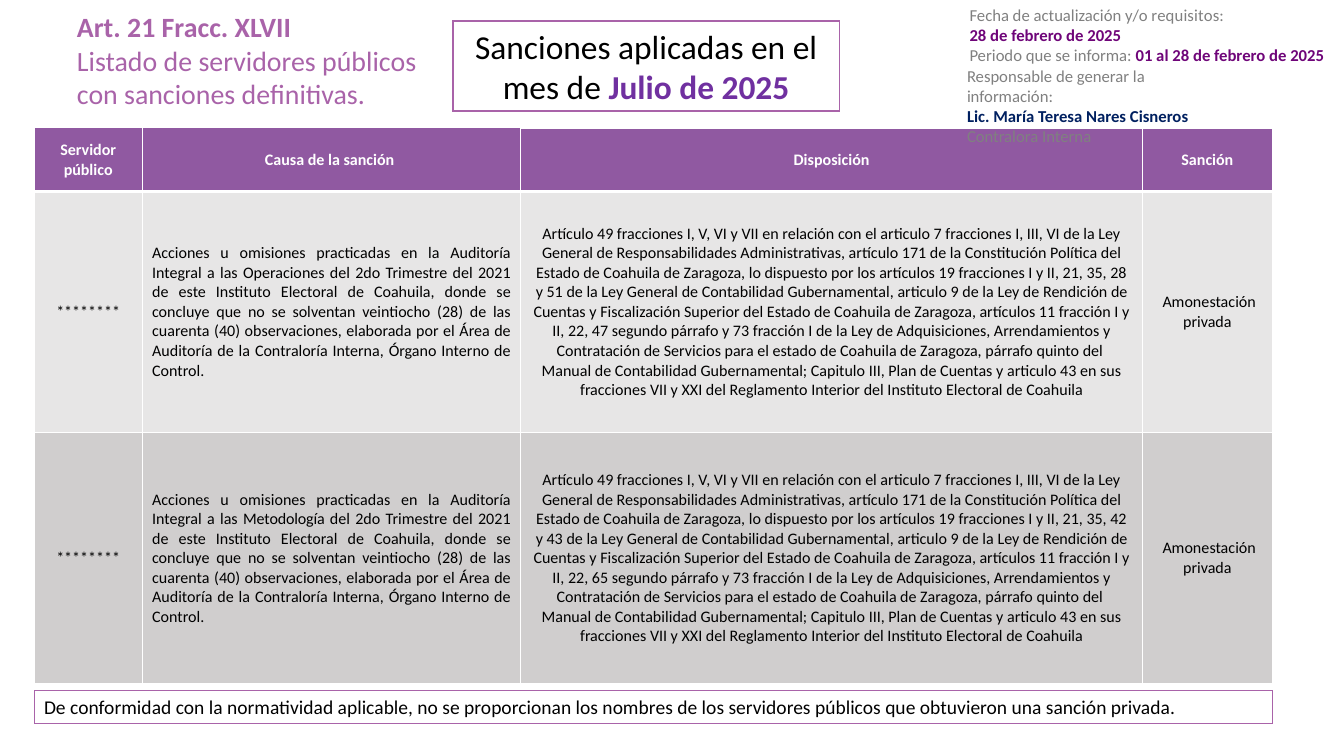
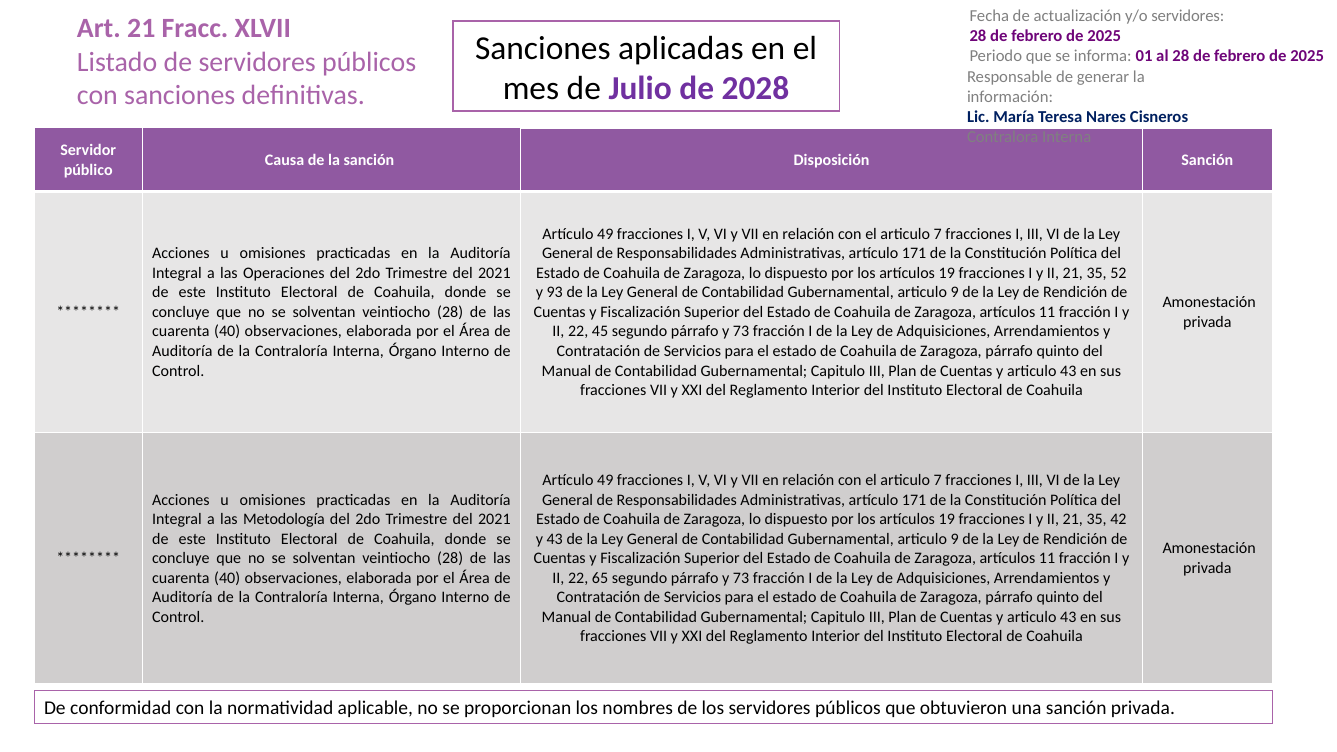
y/o requisitos: requisitos -> servidores (1188, 16)
Julio de 2025: 2025 -> 2028 (755, 88)
35 28: 28 -> 52 (1118, 273)
51: 51 -> 93 (555, 293)
47: 47 -> 45 (600, 332)
